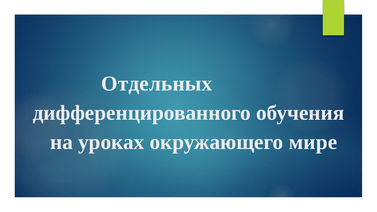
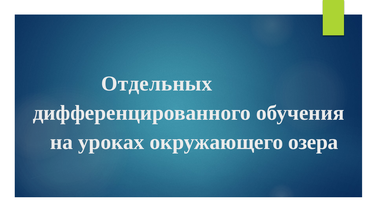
мире: мире -> озера (313, 142)
